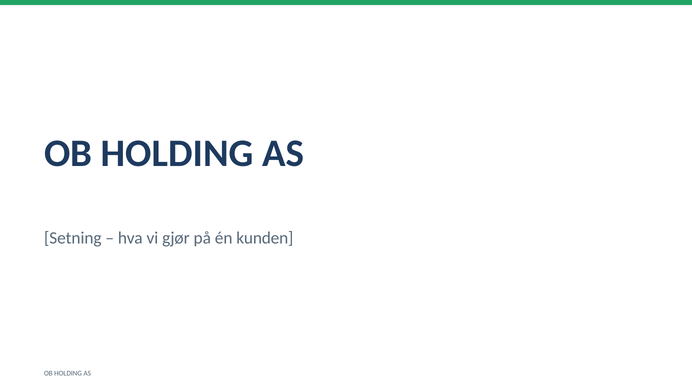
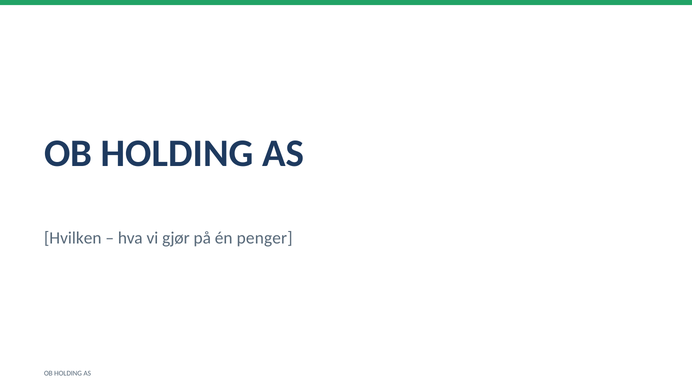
Setning: Setning -> Hvilken (73, 238)
kunden: kunden -> penger (265, 238)
